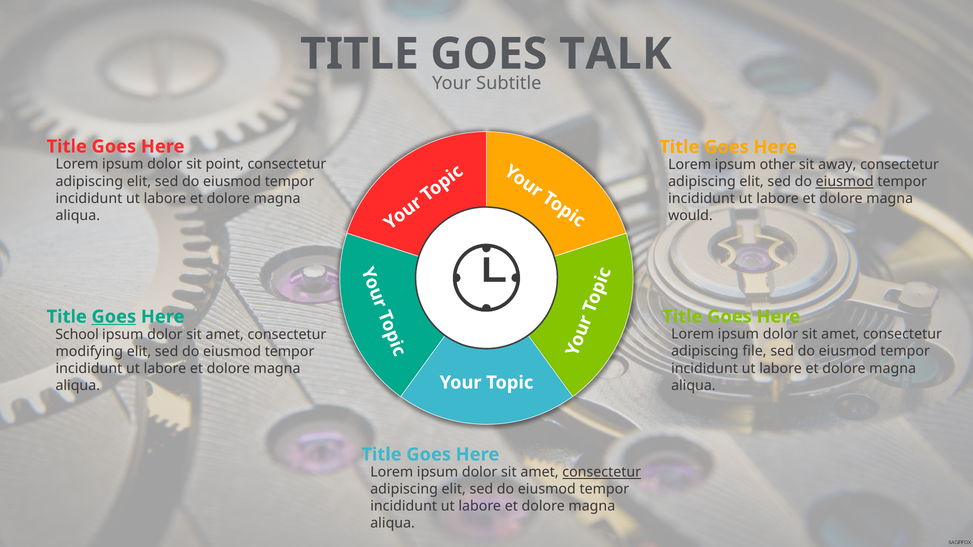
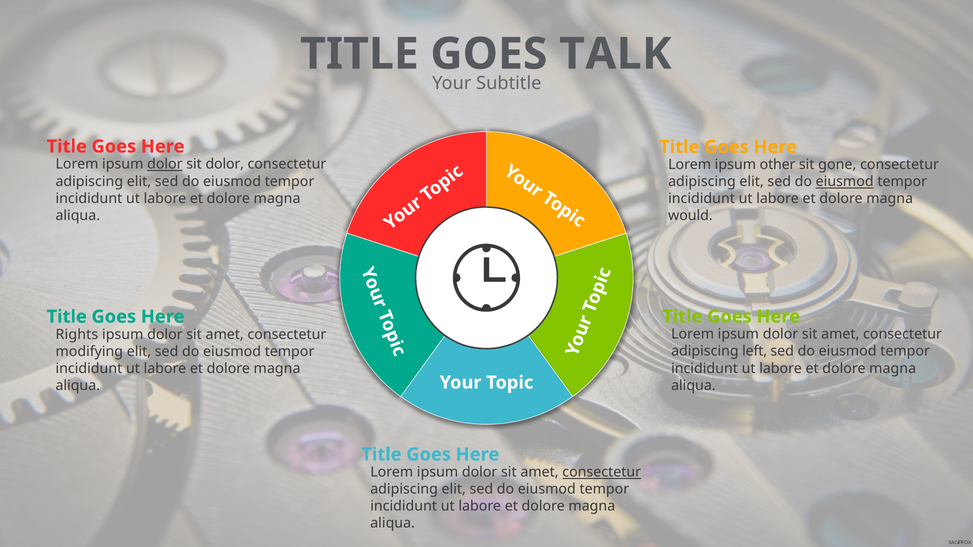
dolor underline: none -> present (165, 164)
sit point: point -> dolor (225, 164)
away: away -> gone (837, 165)
Goes underline: present -> none (114, 317)
School: School -> Rights (77, 335)
file: file -> left (755, 352)
